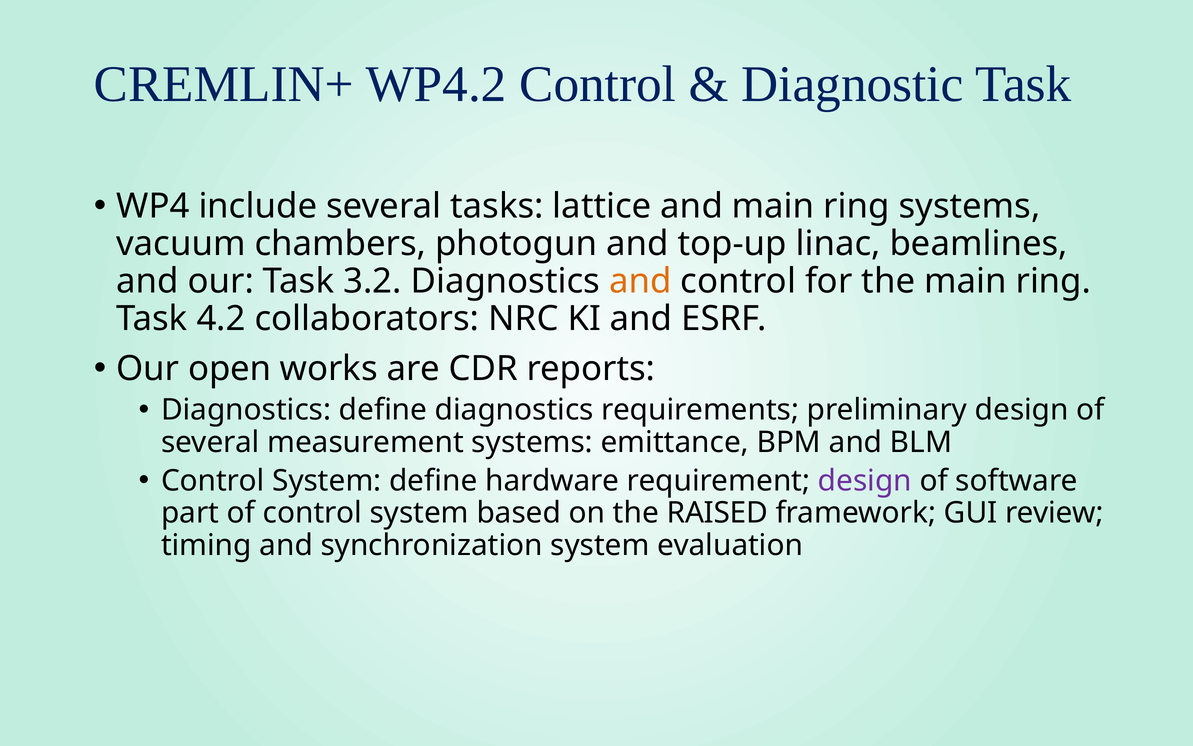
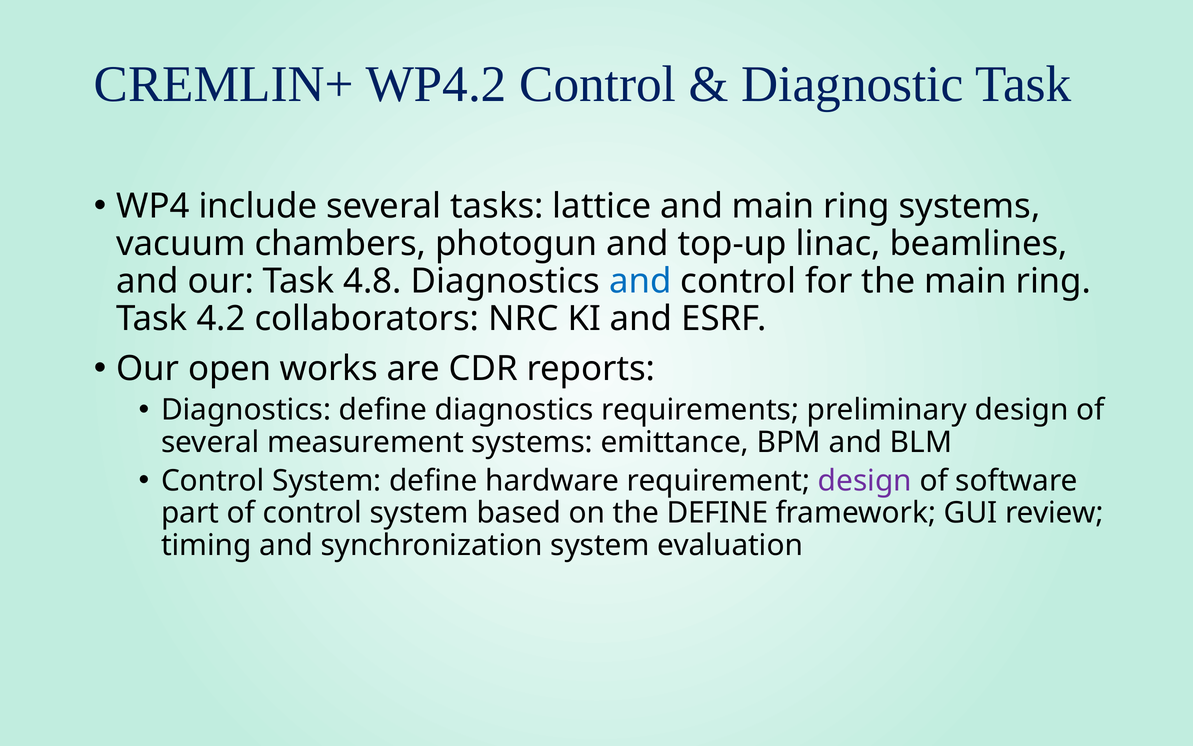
3.2: 3.2 -> 4.8 (372, 281)
and colour: orange -> blue (640, 281)
the RAISED: RAISED -> DEFINE (717, 513)
